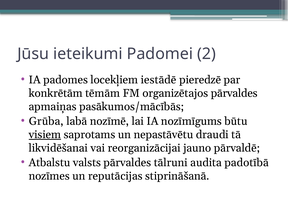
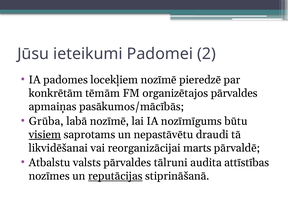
locekļiem iestādē: iestādē -> nozīmē (159, 80)
jauno: jauno -> marts (197, 148)
padotībā: padotībā -> attīstības (247, 163)
reputācijas underline: none -> present (115, 176)
